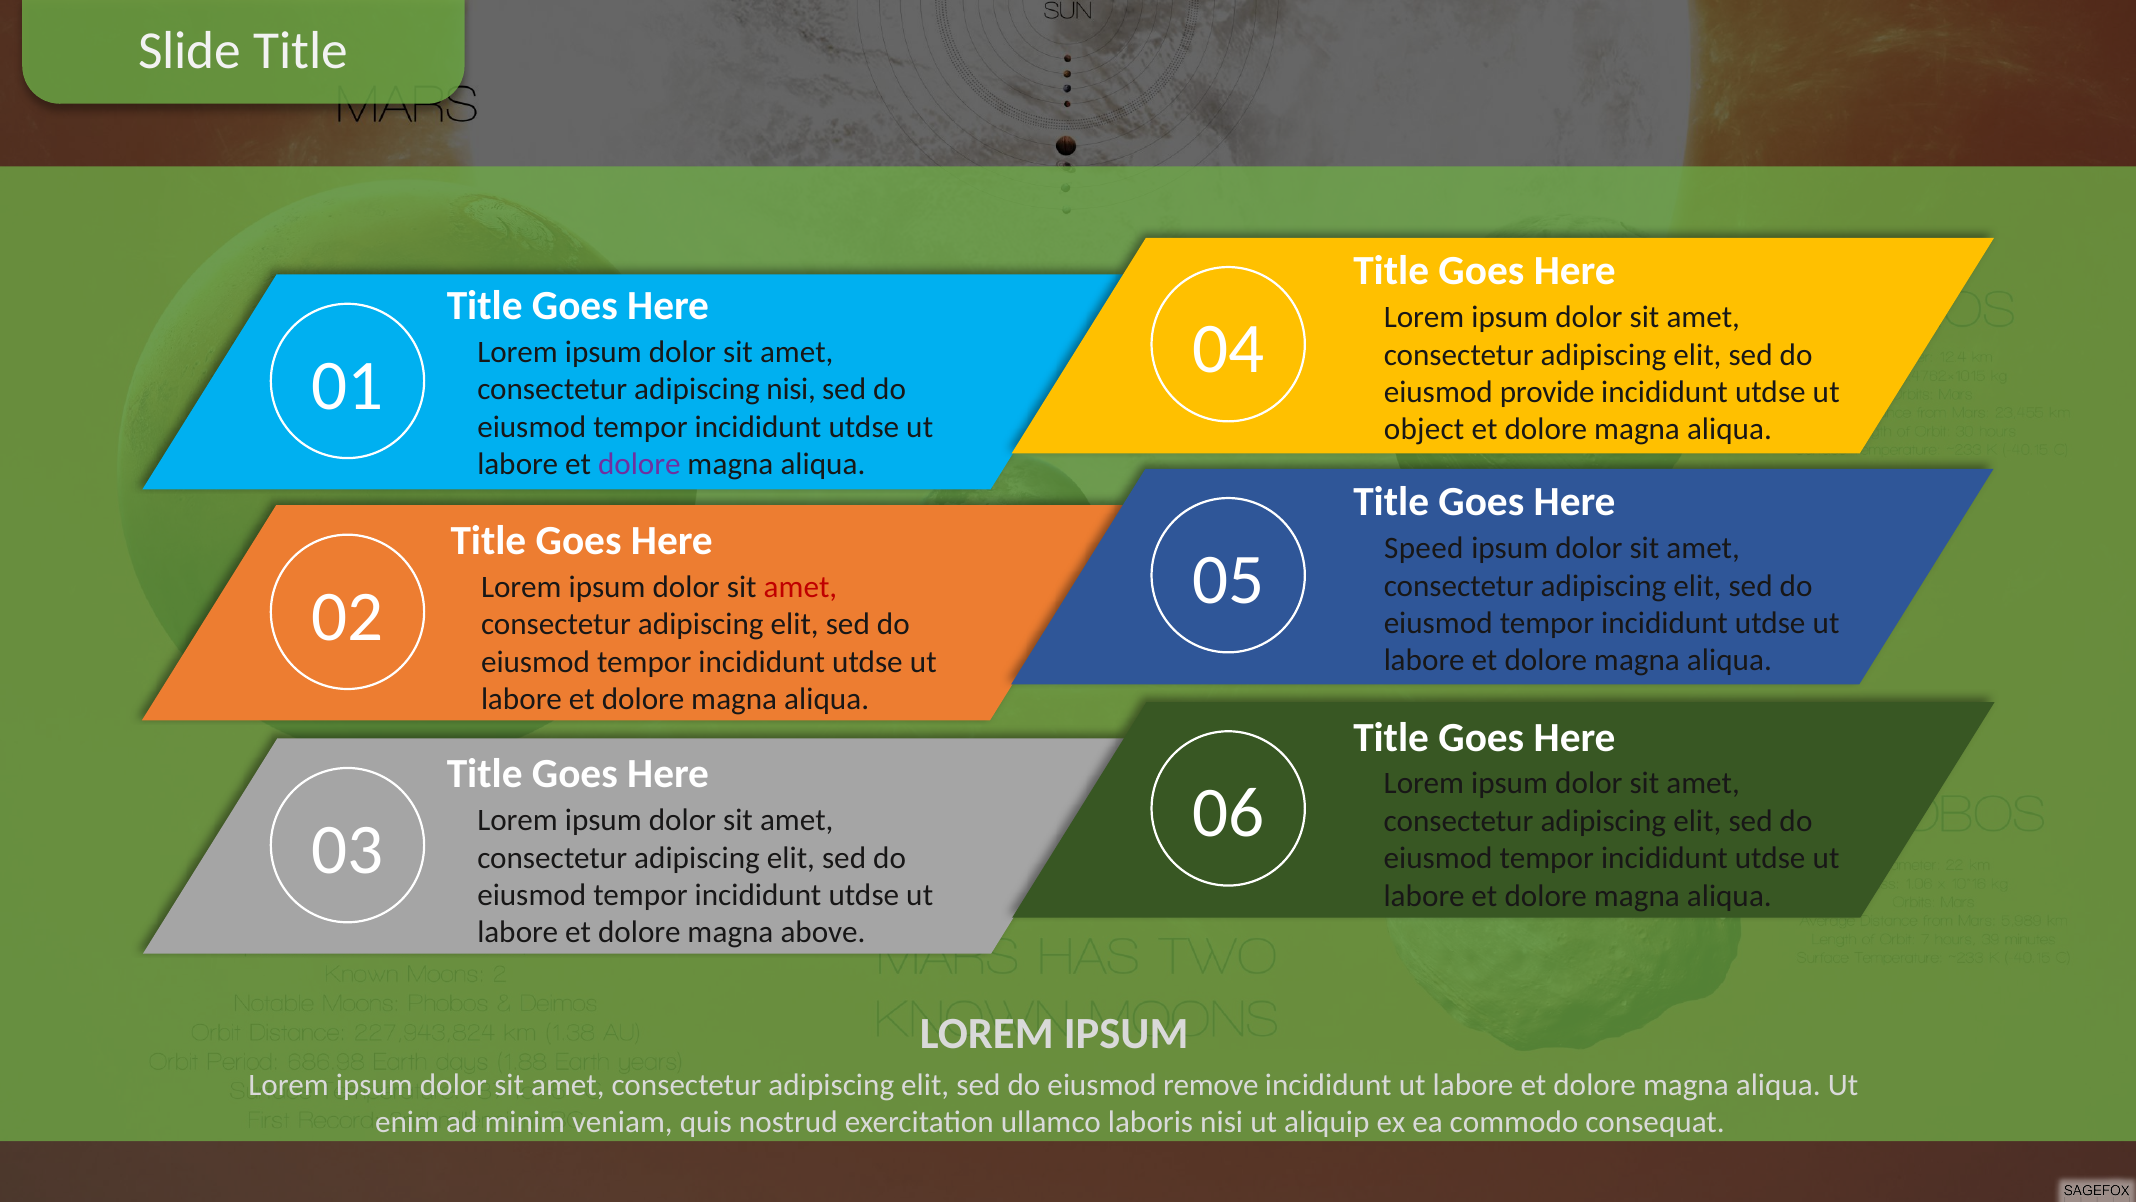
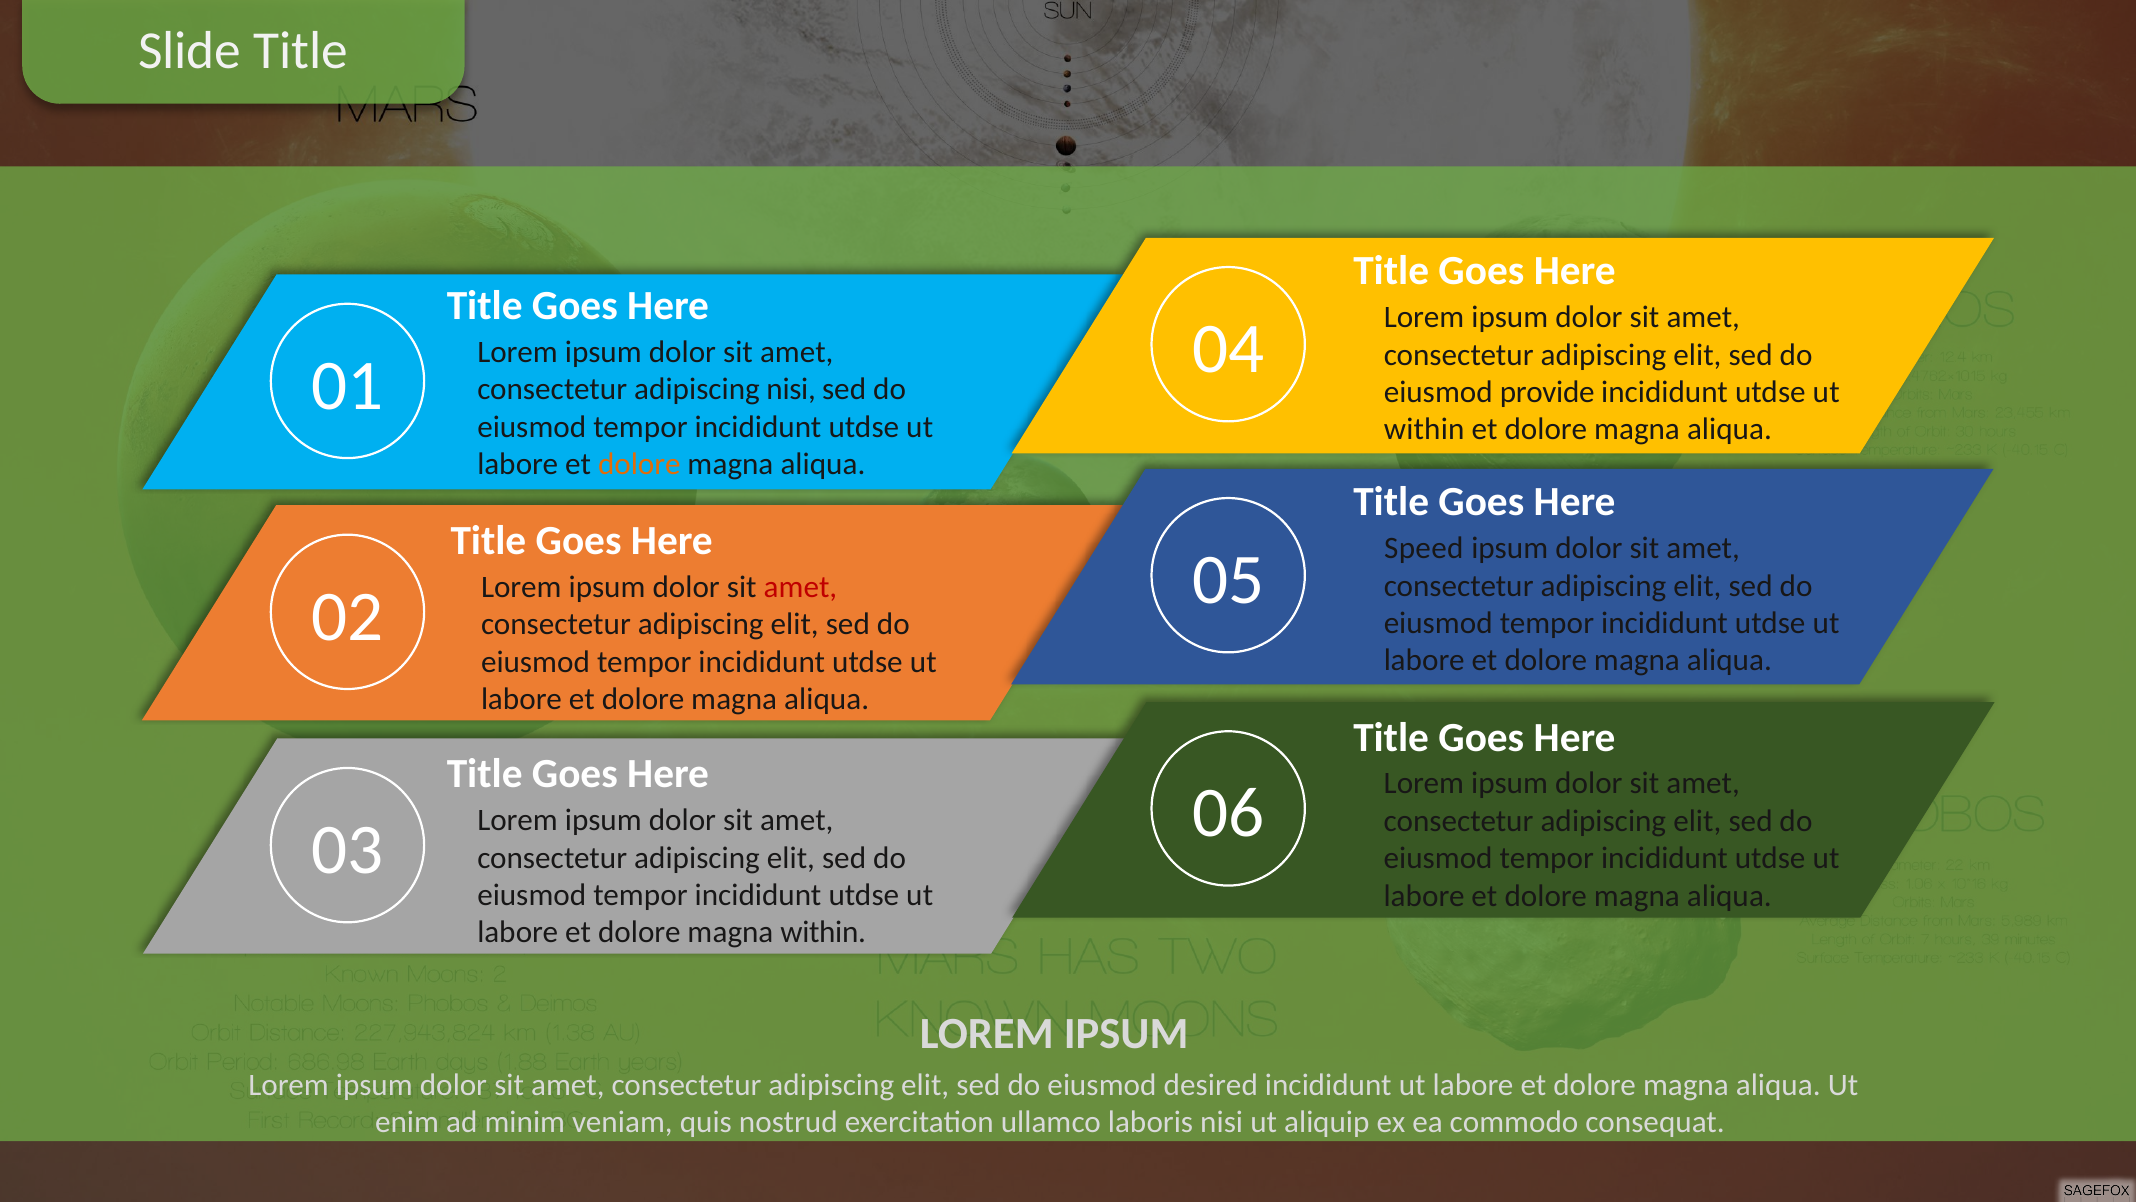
object: object -> within (1424, 429)
dolore colour: purple -> orange (639, 464)
magna above: above -> within (823, 932)
remove: remove -> desired (1211, 1084)
